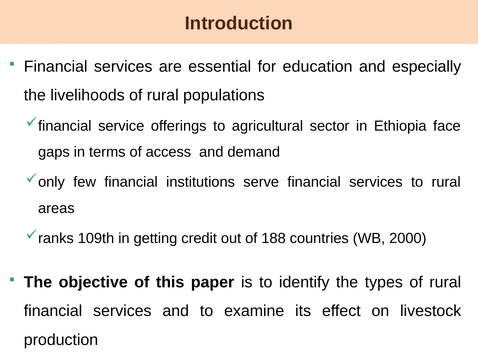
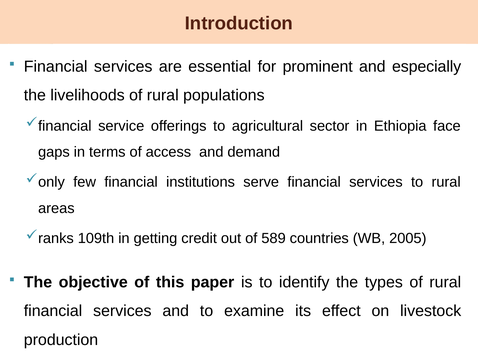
education: education -> prominent (318, 66)
188: 188 -> 589 (274, 238)
2000: 2000 -> 2005 (408, 238)
